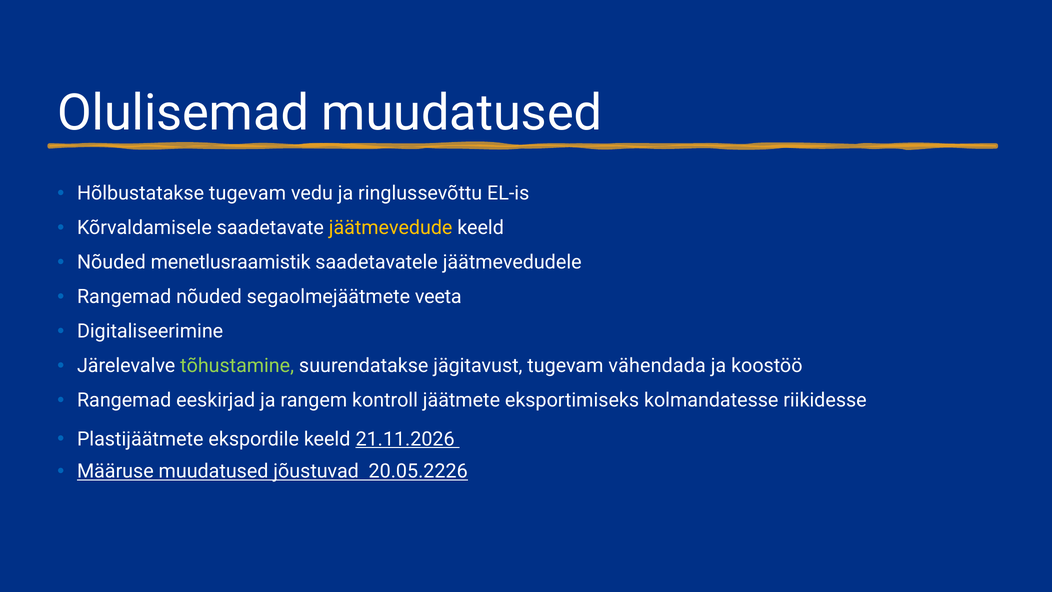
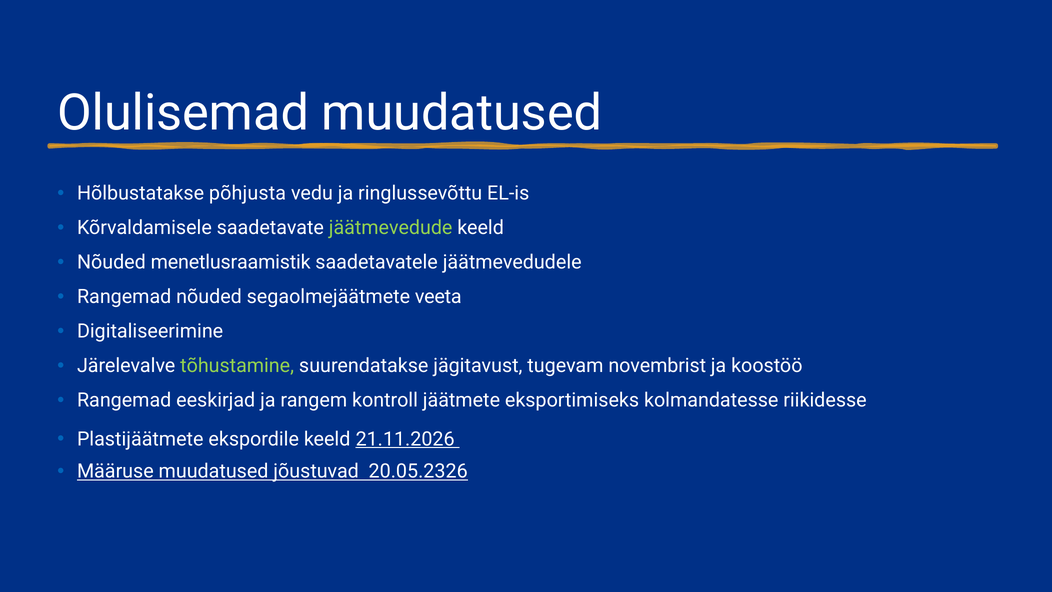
Hõlbustatakse tugevam: tugevam -> põhjusta (247, 193)
jäätmevedude colour: yellow -> light green (391, 228)
vähendada: vähendada -> novembrist (657, 366)
20.05.2226: 20.05.2226 -> 20.05.2326 (418, 471)
